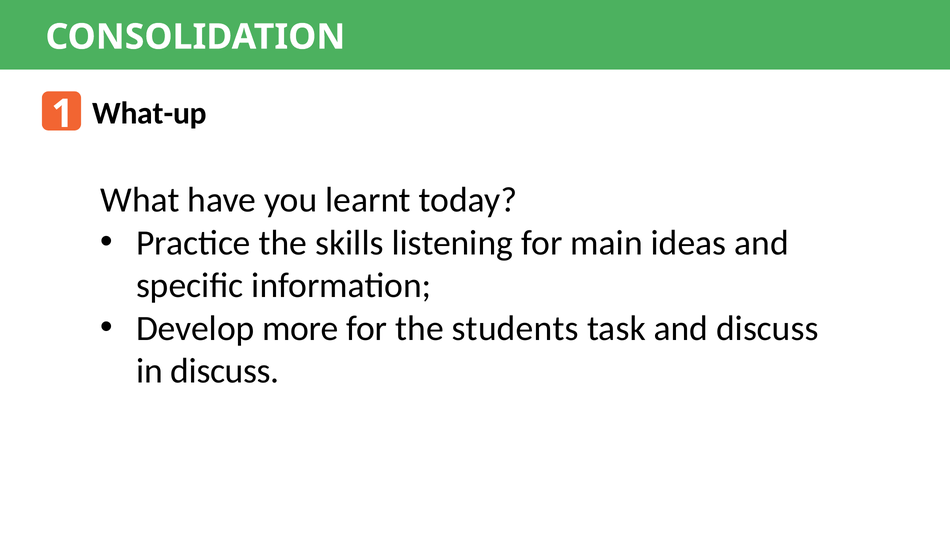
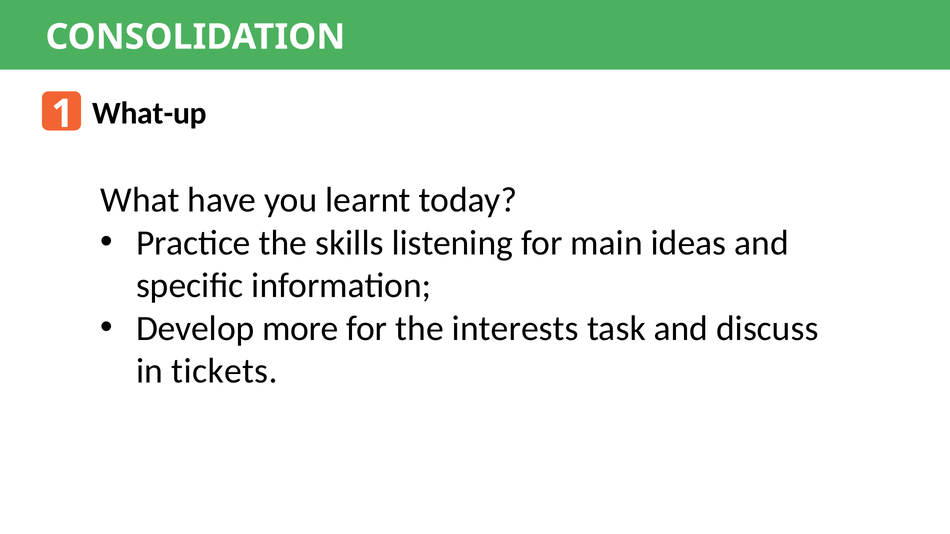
students: students -> interests (515, 329)
in discuss: discuss -> tickets (225, 371)
